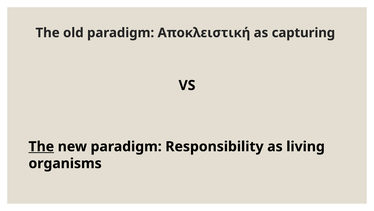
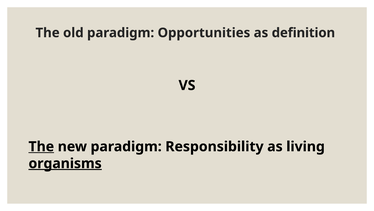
Αποκλειστική: Αποκλειστική -> Opportunities (204, 33)
capturing: capturing -> definition (303, 33)
organisms underline: none -> present (65, 163)
